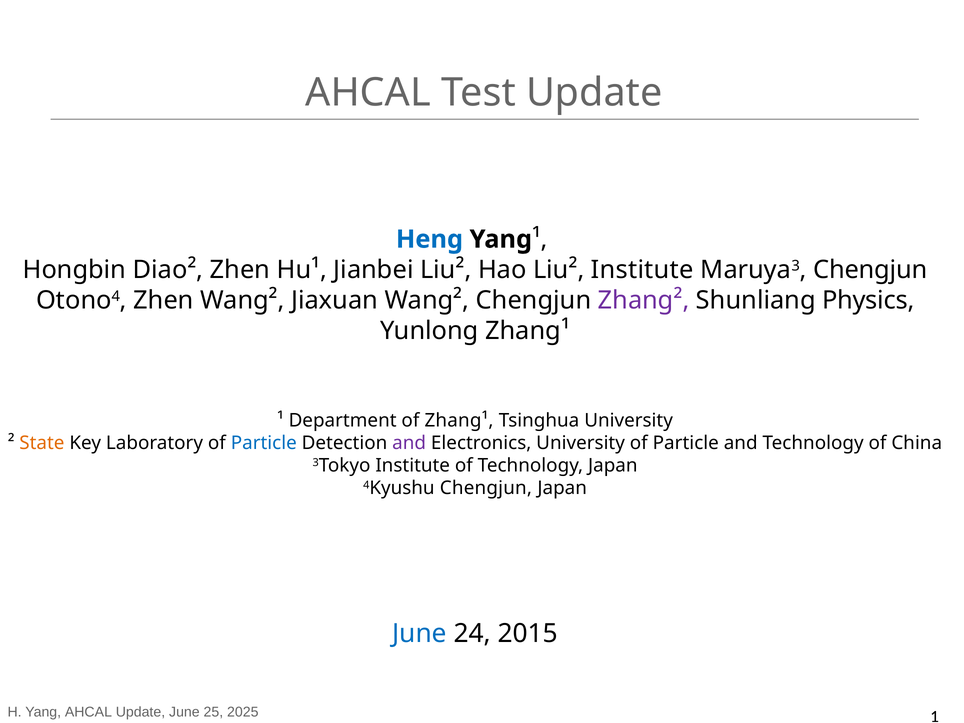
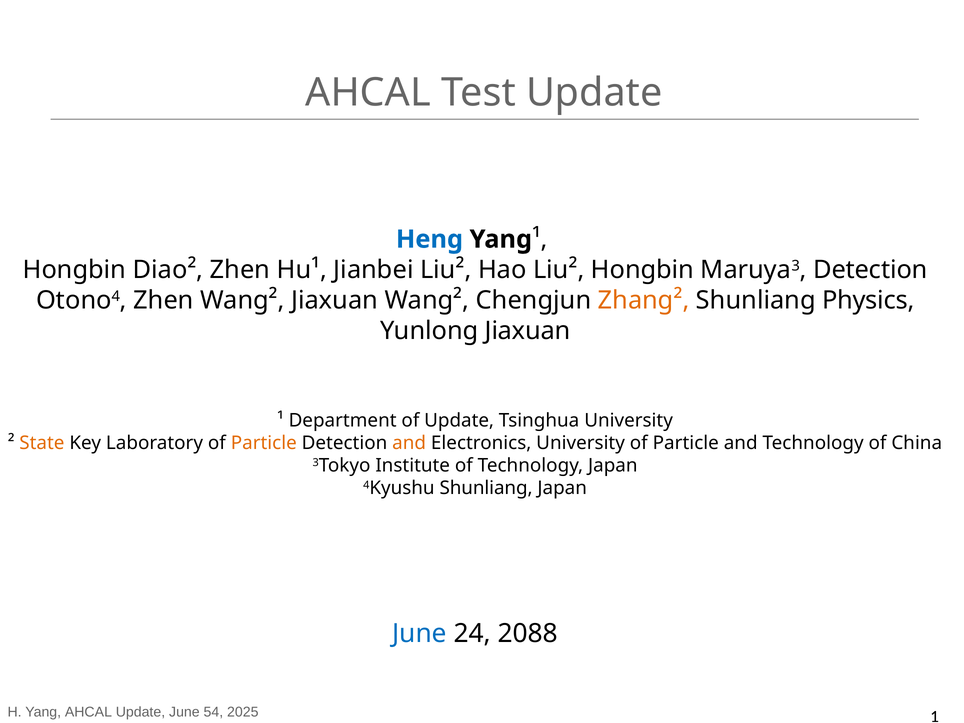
Liu² Institute: Institute -> Hongbin (642, 270)
Maruya3 Chengjun: Chengjun -> Detection (870, 270)
Zhang² colour: purple -> orange (644, 300)
Yunlong Zhang¹: Zhang¹ -> Jiaxuan (528, 331)
of Zhang¹: Zhang¹ -> Update (459, 420)
Particle colour: blue -> orange (264, 443)
and colour: purple -> orange (409, 443)
4Kyushu Chengjun: Chengjun -> Shunliang (486, 488)
2015: 2015 -> 2088 (528, 633)
25: 25 -> 54 (213, 712)
